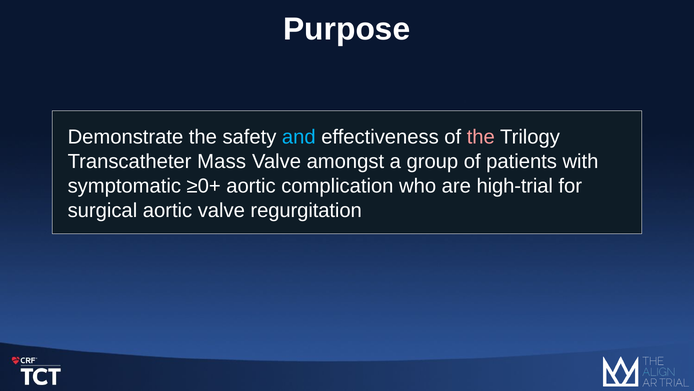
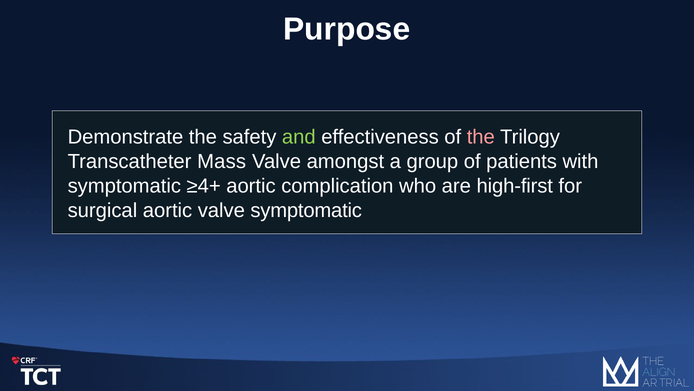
and colour: light blue -> light green (299, 137)
≥0+: ≥0+ -> ≥4+ (204, 186)
high-trial: high-trial -> high-first (515, 186)
valve regurgitation: regurgitation -> symptomatic (306, 210)
